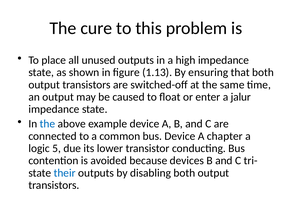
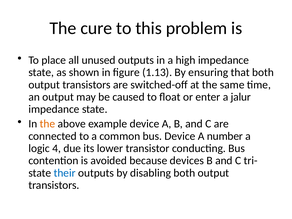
the colour: blue -> orange (48, 124)
chapter: chapter -> number (225, 136)
5: 5 -> 4 (57, 148)
